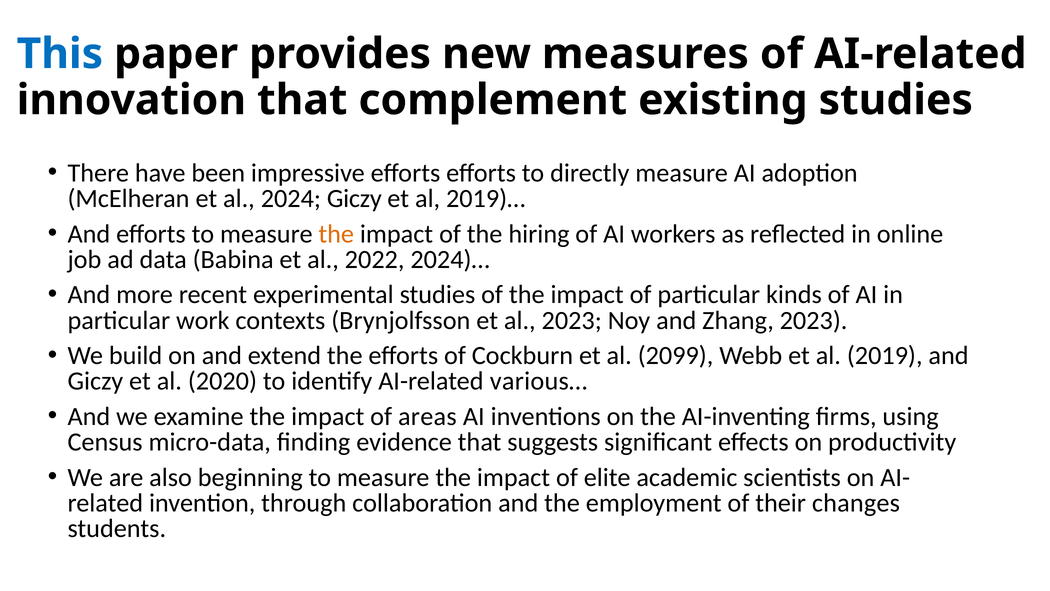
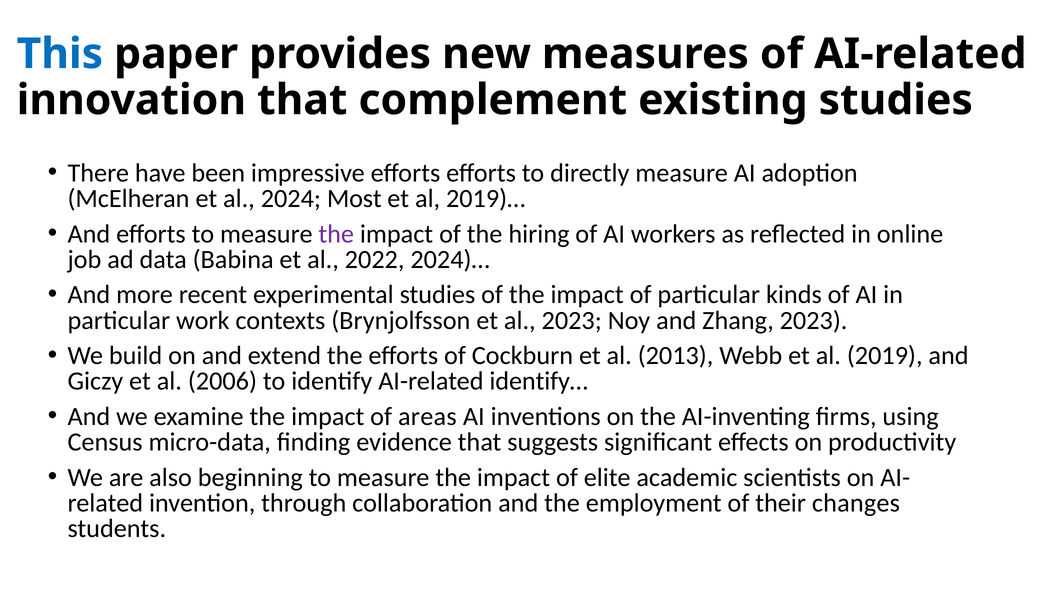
2024 Giczy: Giczy -> Most (354, 198)
the colour: orange -> purple (336, 234)
2099: 2099 -> 2013 (676, 355)
2020: 2020 -> 2006 (222, 381)
various…: various… -> identify… (539, 381)
